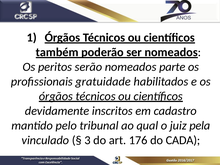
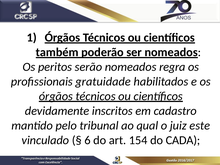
parte: parte -> regra (172, 67)
pela: pela -> este (200, 126)
3: 3 -> 6 (87, 140)
176: 176 -> 154 (138, 140)
